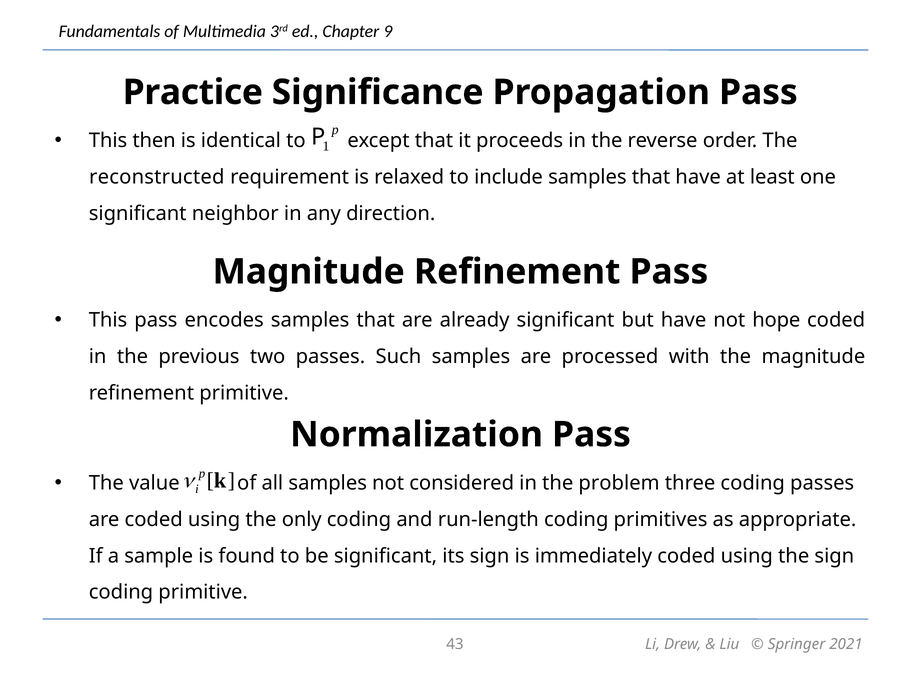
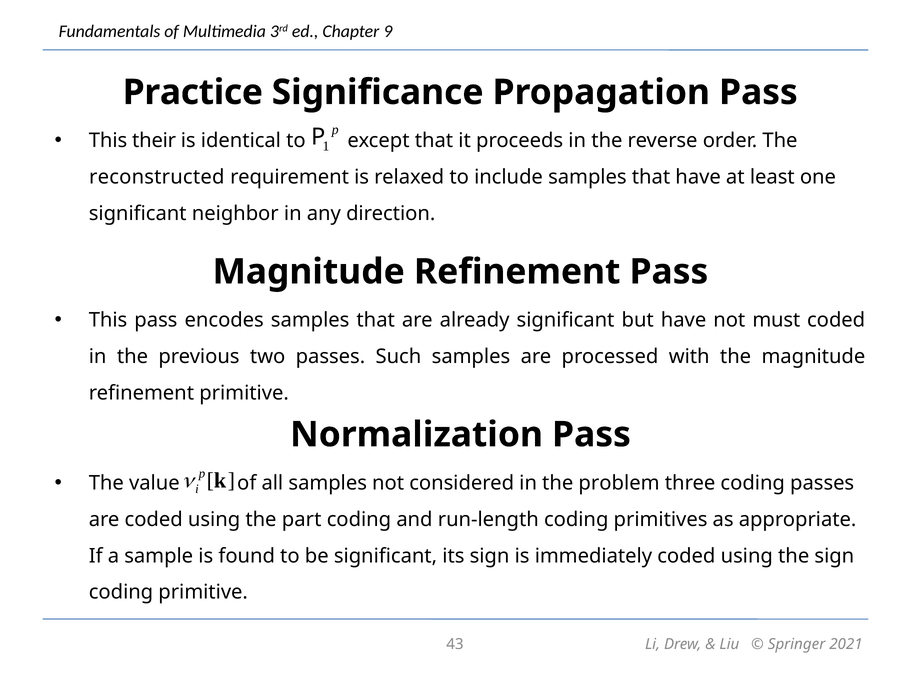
then: then -> their (154, 141)
hope: hope -> must (776, 320)
only: only -> part (302, 520)
